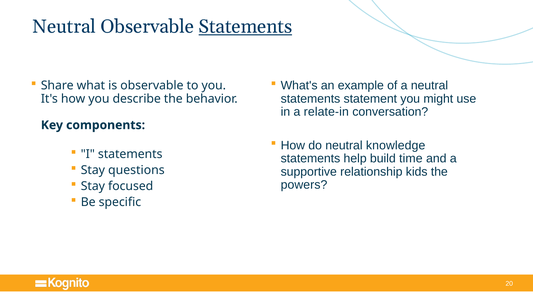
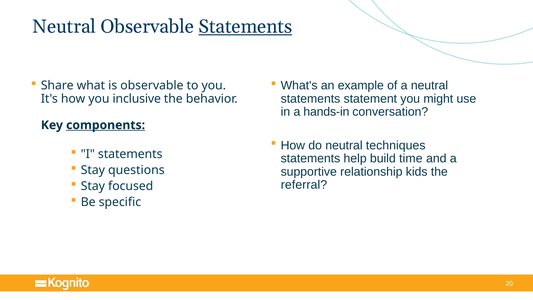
describe: describe -> inclusive (137, 99)
relate-in: relate-in -> hands-in (326, 112)
components underline: none -> present (106, 125)
knowledge: knowledge -> techniques (396, 145)
powers: powers -> referral (304, 185)
